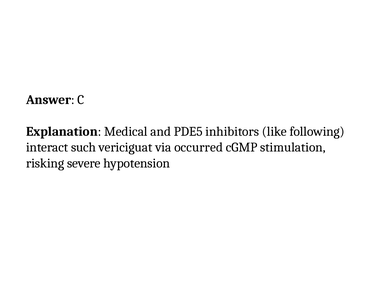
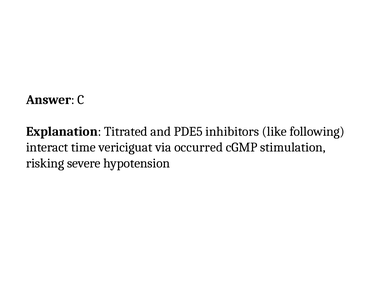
Medical: Medical -> Titrated (126, 131)
such: such -> time (83, 147)
